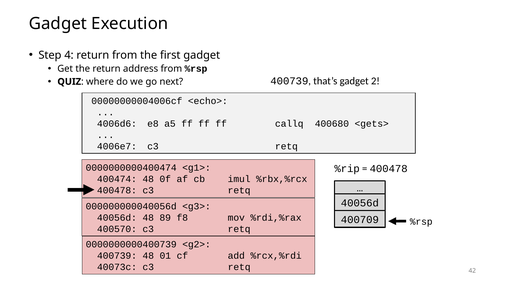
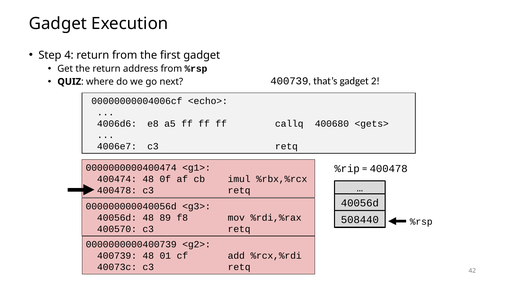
400709: 400709 -> 508440 (360, 220)
